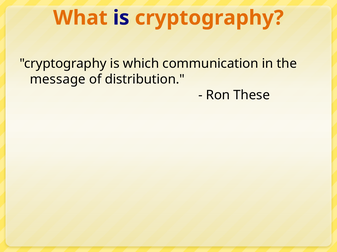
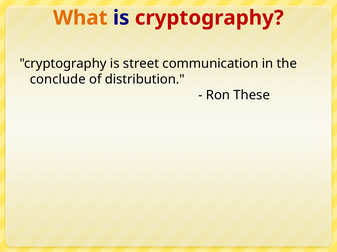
cryptography colour: orange -> red (209, 18)
which: which -> street (141, 64)
message: message -> conclude (58, 80)
